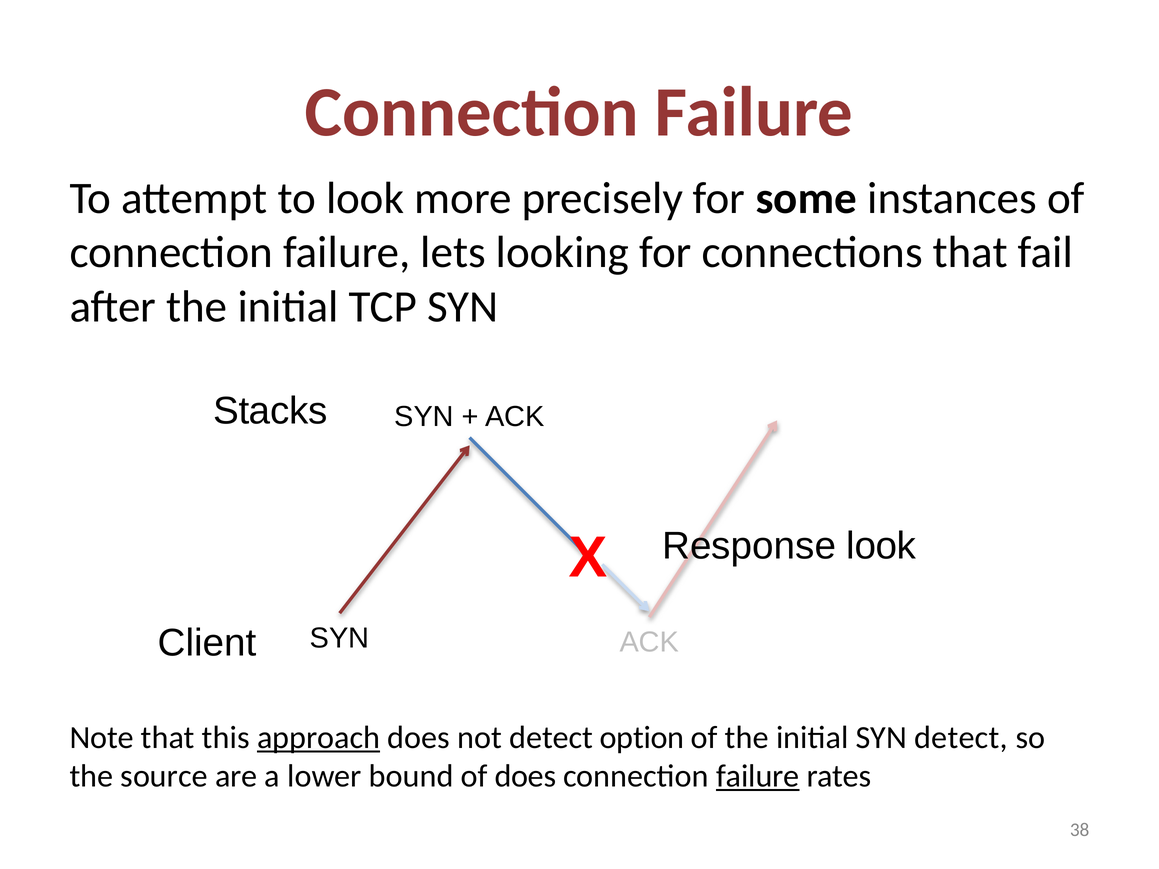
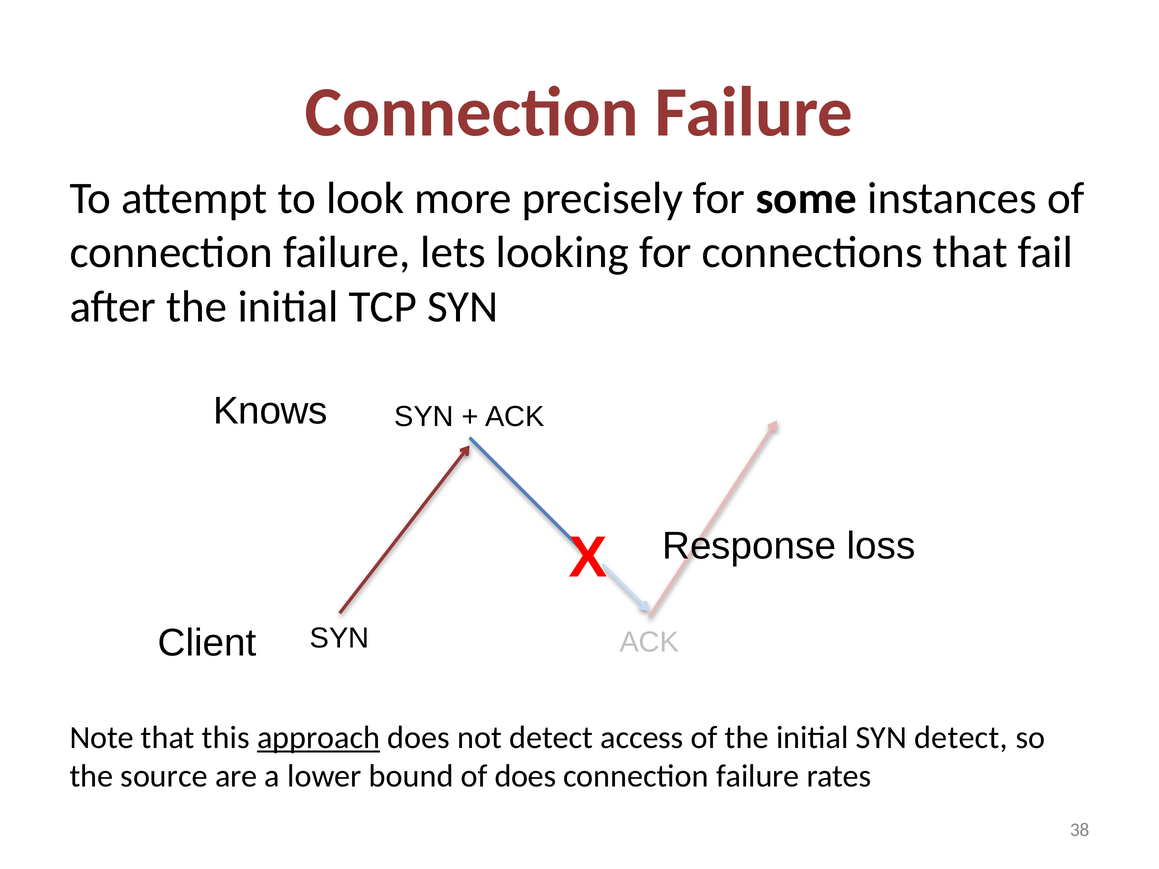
Stacks: Stacks -> Knows (270, 411)
Response look: look -> loss (881, 546)
option: option -> access (642, 738)
failure underline: present -> none (758, 776)
